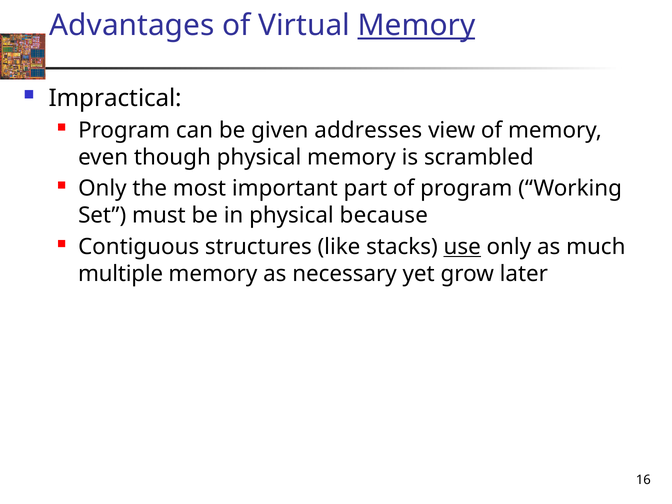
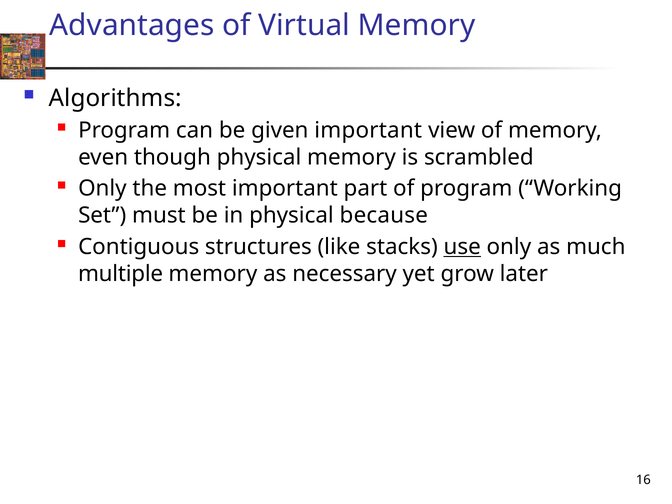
Memory underline: present -> none (416, 26)
Impractical: Impractical -> Algorithms (115, 98)
given addresses: addresses -> important (368, 130)
